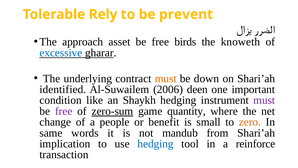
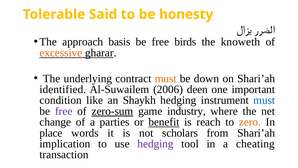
Rely: Rely -> Said (103, 14)
prevent: prevent -> honesty (186, 14)
asset: asset -> basis (120, 42)
excessive colour: blue -> orange (61, 53)
must colour: purple -> blue (264, 100)
quantity: quantity -> industry (187, 111)
people: people -> parties (115, 122)
benefit underline: none -> present (164, 122)
small: small -> reach (209, 122)
same: same -> place (51, 133)
mandub: mandub -> scholars (180, 133)
hedging colour: blue -> purple (156, 143)
reinforce: reinforce -> cheating (255, 143)
